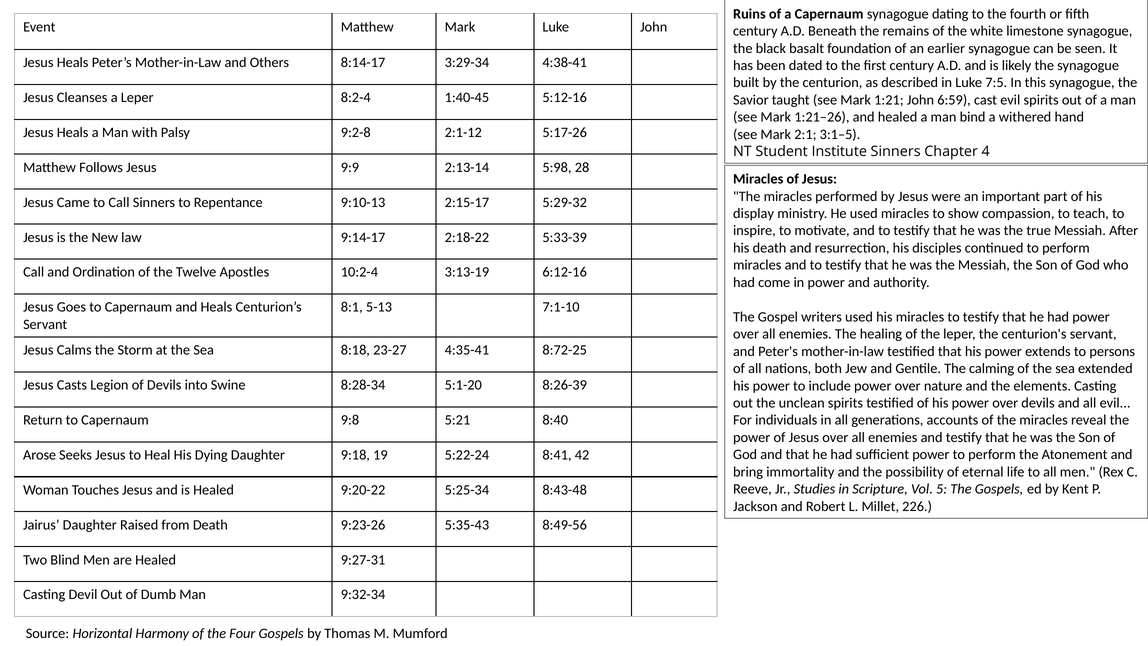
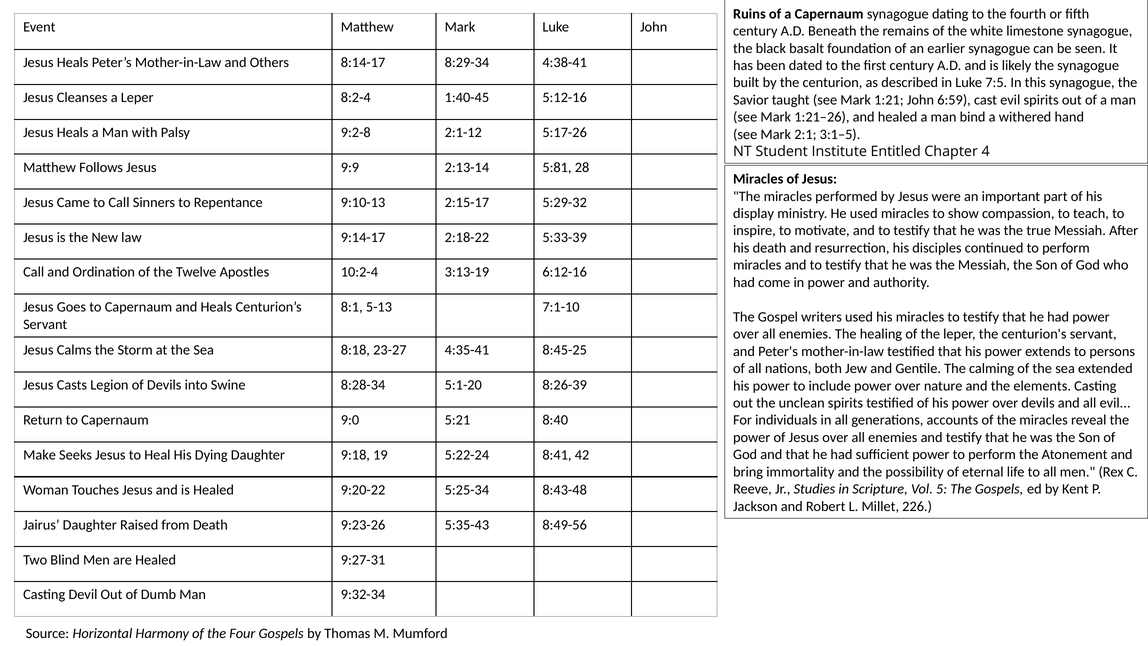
3:29-34: 3:29-34 -> 8:29-34 (467, 63)
Institute Sinners: Sinners -> Entitled (896, 152)
5:98: 5:98 -> 5:81 (557, 167)
8:72-25: 8:72-25 -> 8:45-25 (565, 350)
9:8: 9:8 -> 9:0 (350, 420)
Arose: Arose -> Make (40, 455)
